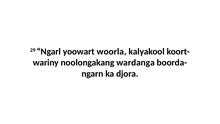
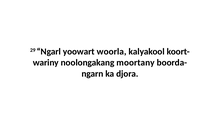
wardanga: wardanga -> moortany (136, 63)
